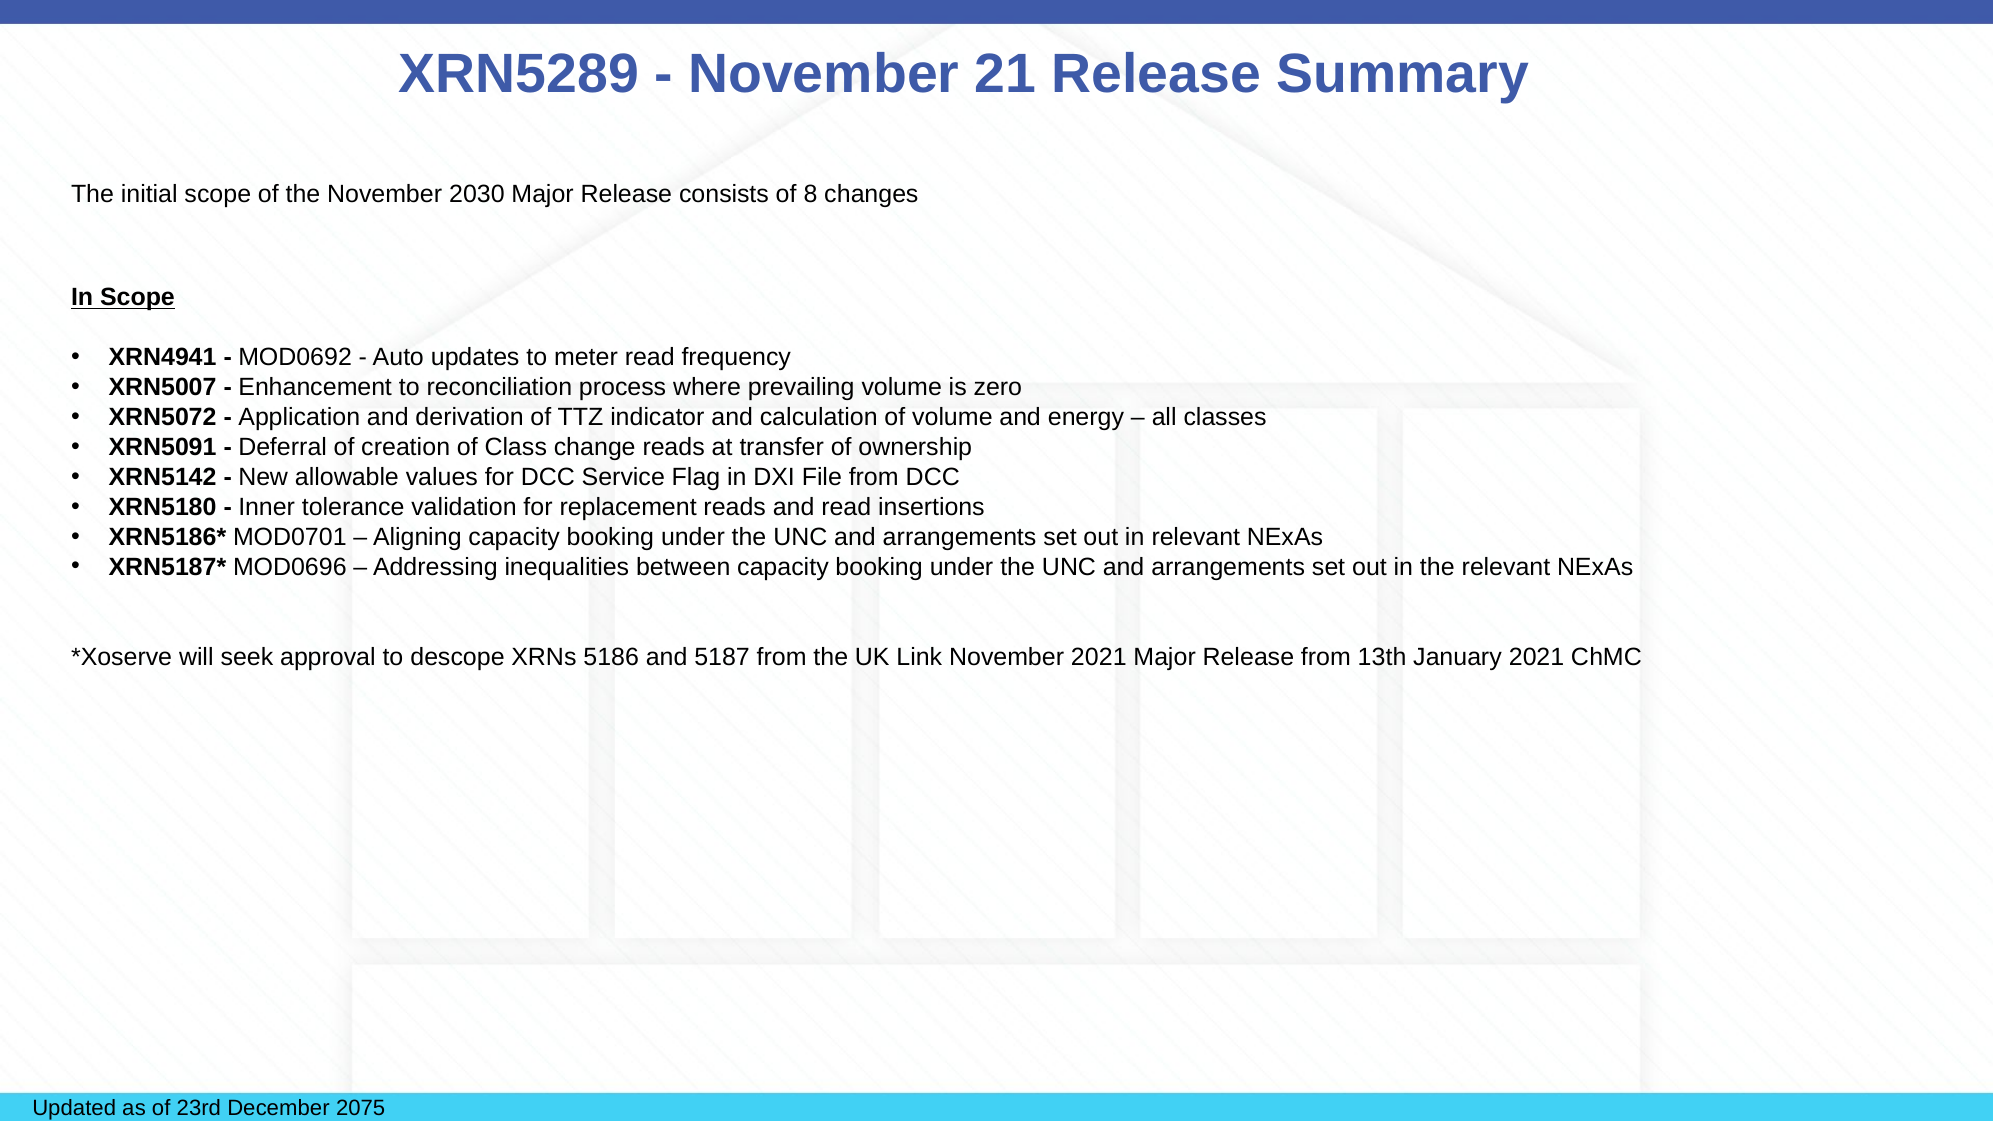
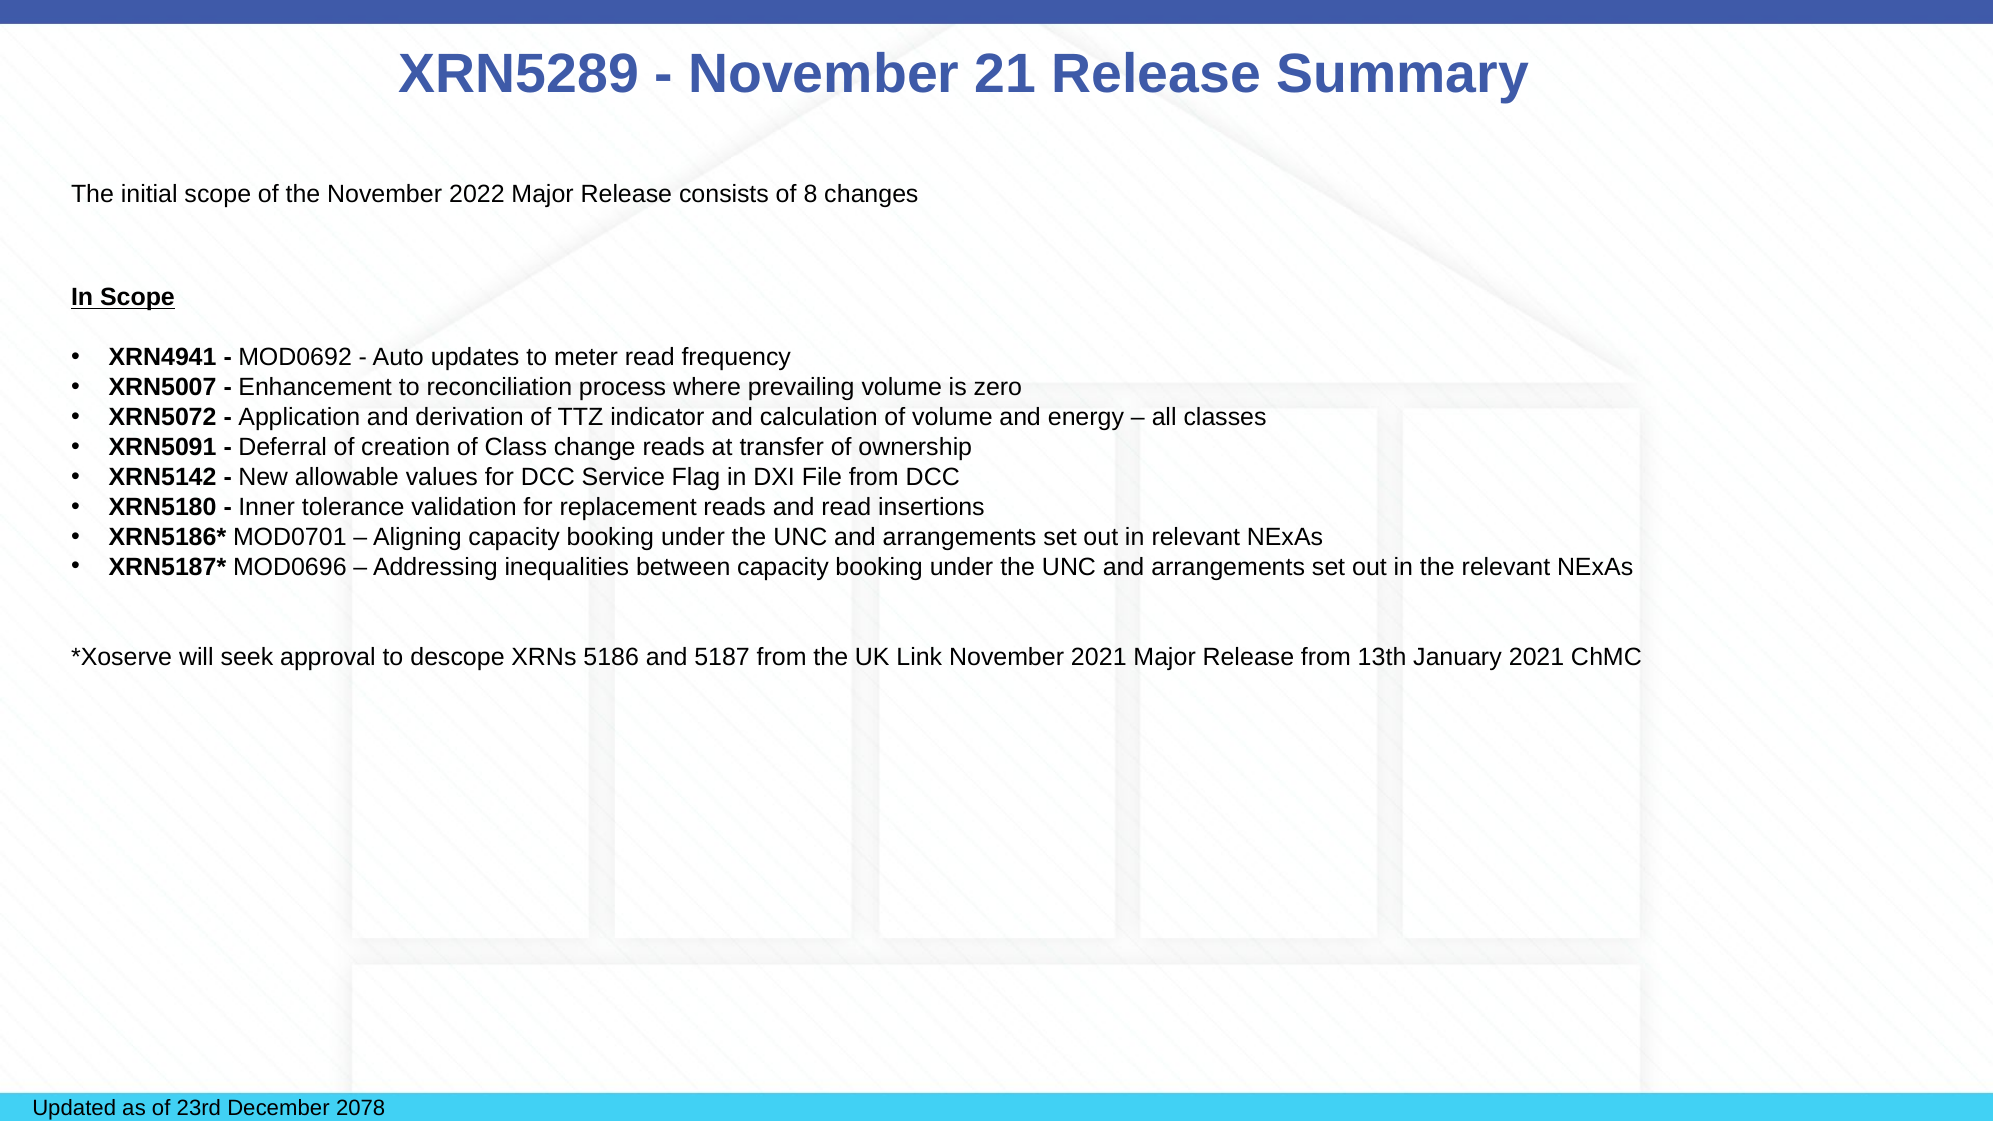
2030: 2030 -> 2022 (477, 195)
2075: 2075 -> 2078 (361, 1108)
